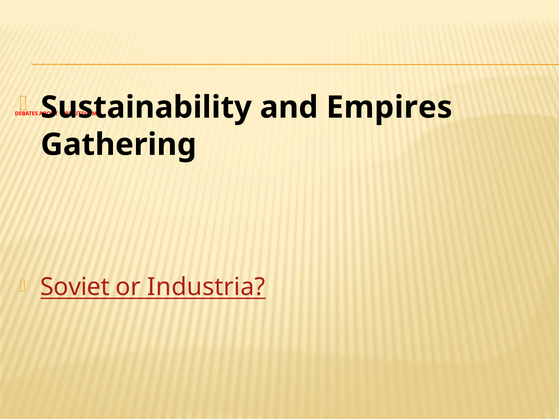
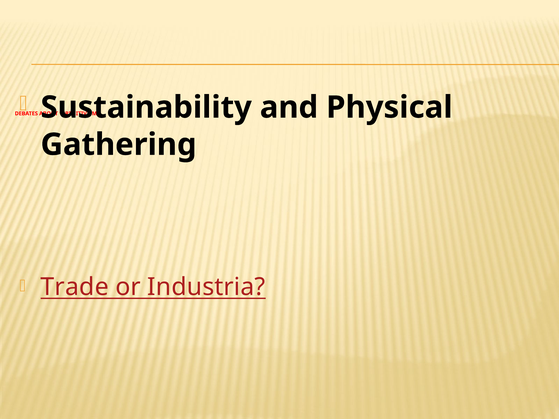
Empires: Empires -> Physical (389, 107)
Soviet: Soviet -> Trade (75, 287)
